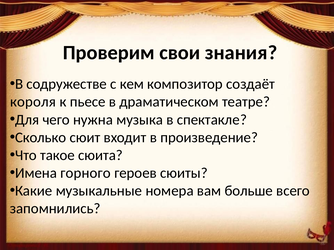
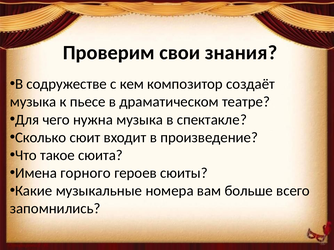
короля: короля -> музыка (33, 102)
